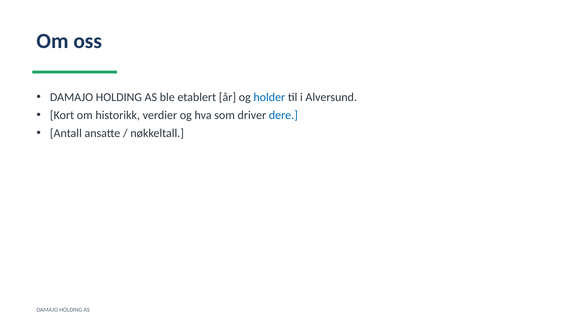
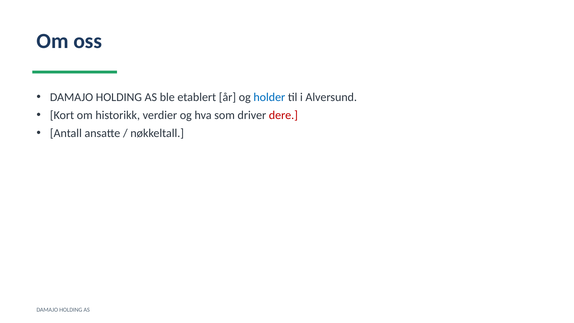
dere colour: blue -> red (283, 115)
